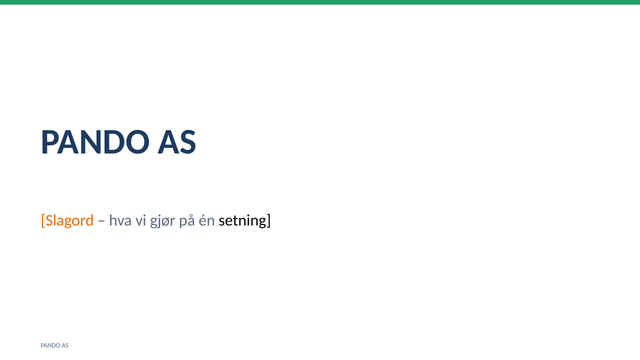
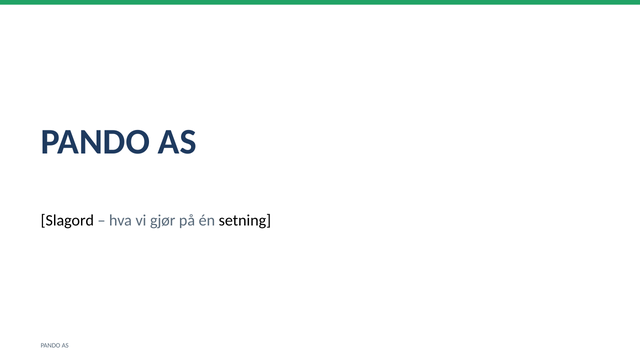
Slagord colour: orange -> black (67, 220)
